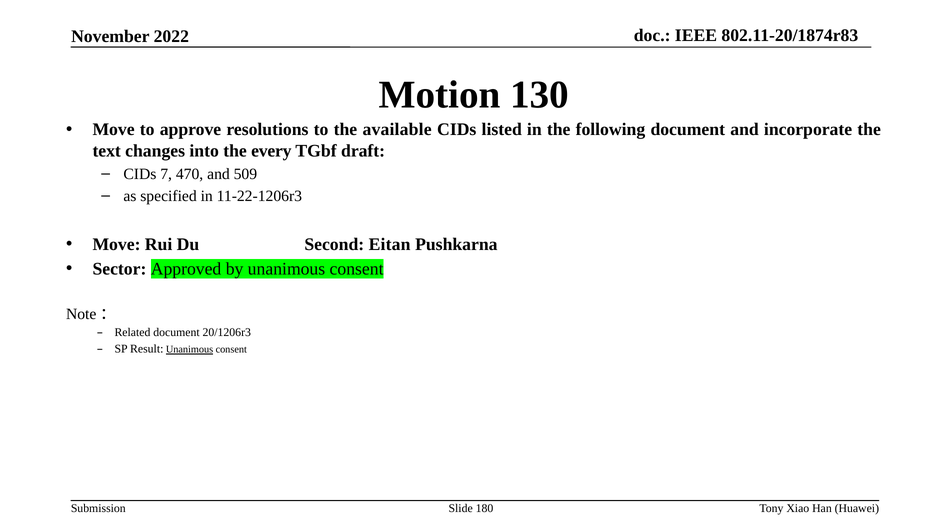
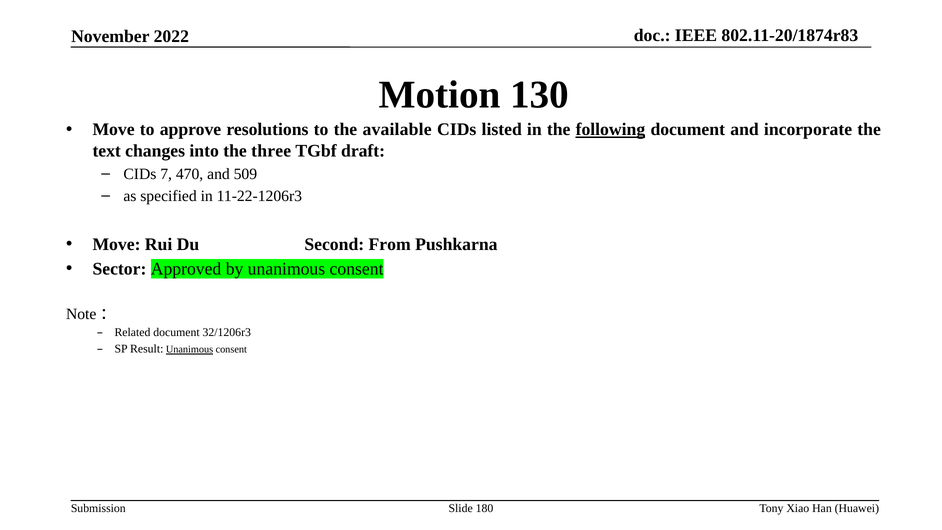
following underline: none -> present (610, 130)
every: every -> three (271, 151)
Eitan: Eitan -> From (390, 244)
20/1206r3: 20/1206r3 -> 32/1206r3 (227, 332)
